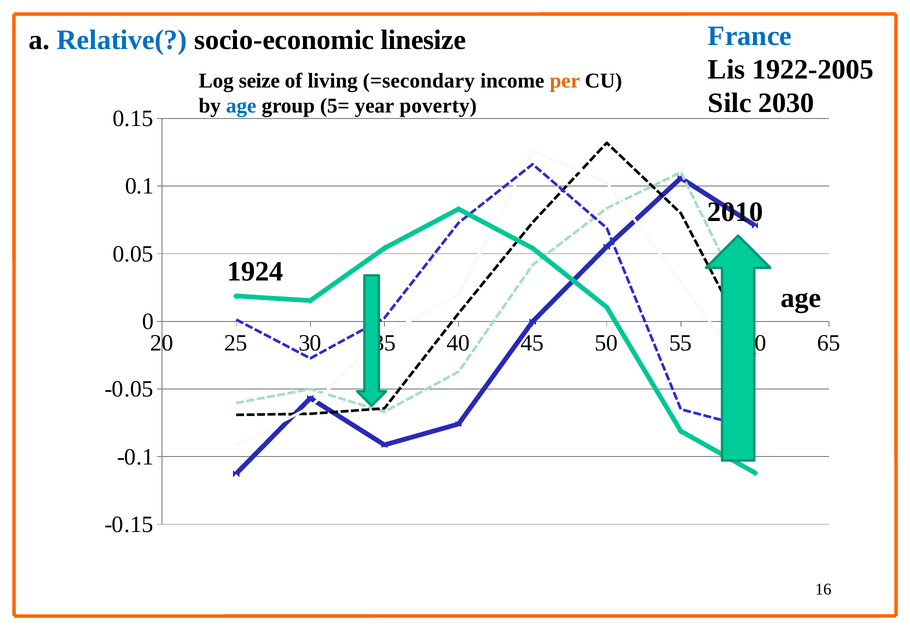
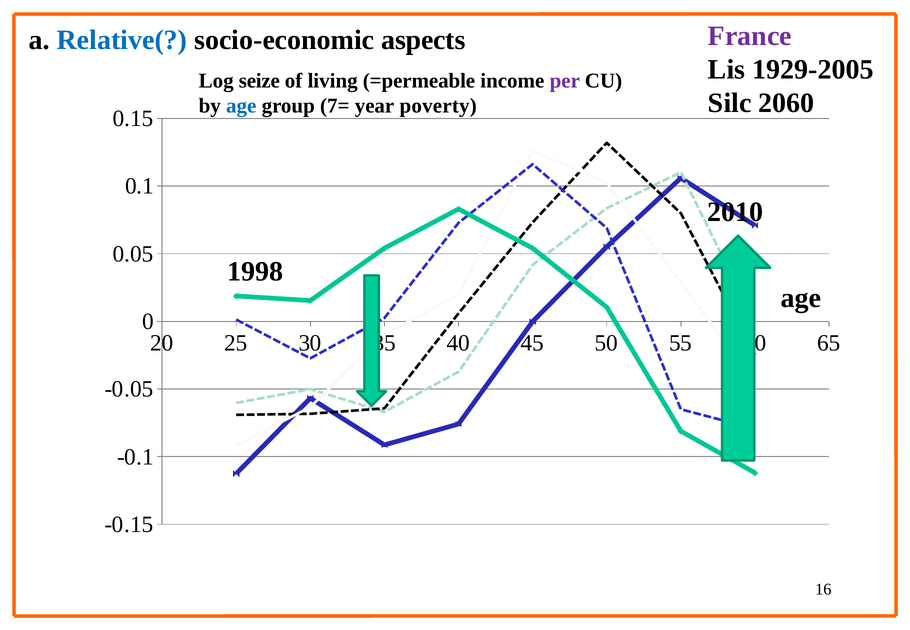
France colour: blue -> purple (750, 36)
linesize: linesize -> aspects (423, 40)
1922-2005: 1922-2005 -> 1929-2005 (813, 69)
=secondary: =secondary -> =permeable (419, 81)
per colour: orange -> purple (565, 81)
2030: 2030 -> 2060 (786, 103)
5=: 5= -> 7= (335, 106)
1924: 1924 -> 1998 (255, 272)
